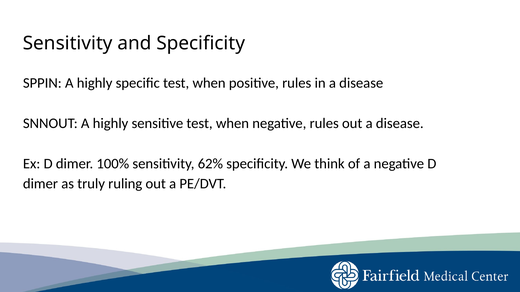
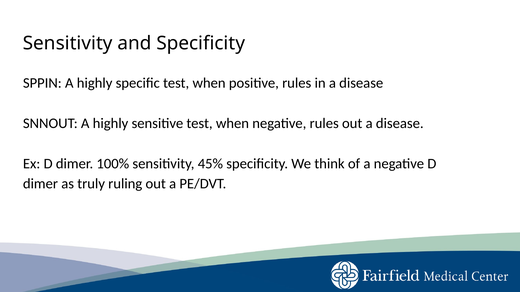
62%: 62% -> 45% (210, 164)
